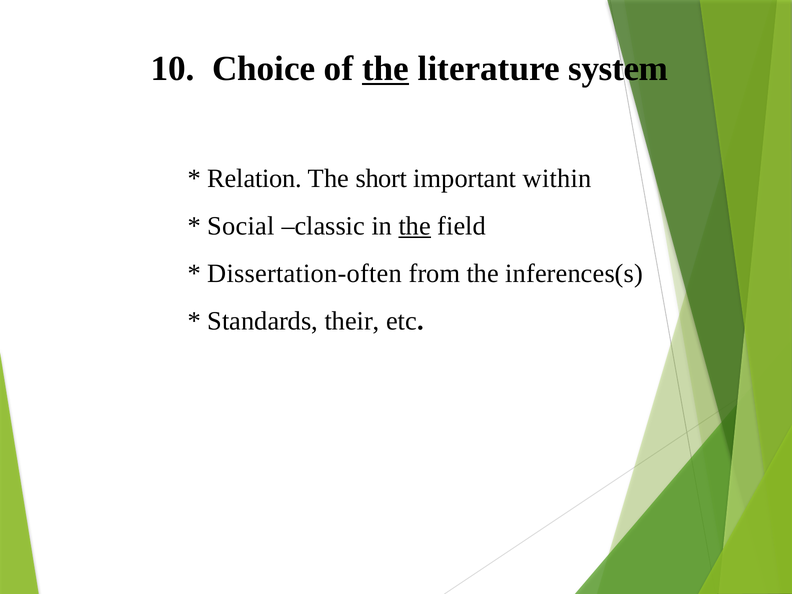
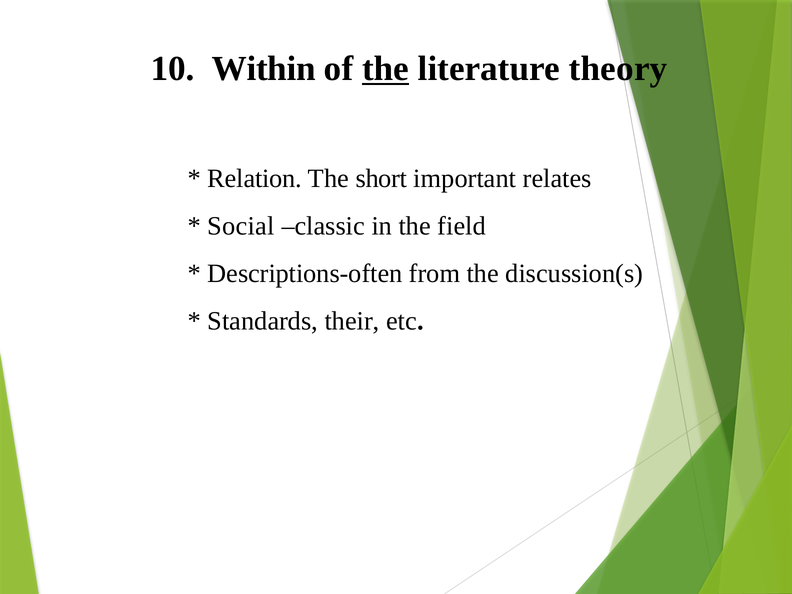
Choice: Choice -> Within (264, 69)
system: system -> theory (618, 69)
within: within -> relates (557, 178)
the underline: present -> none (415, 226)
Dissertation-often: Dissertation-often -> Descriptions-often (305, 274)
inferences(s: inferences(s -> discussion(s (574, 274)
